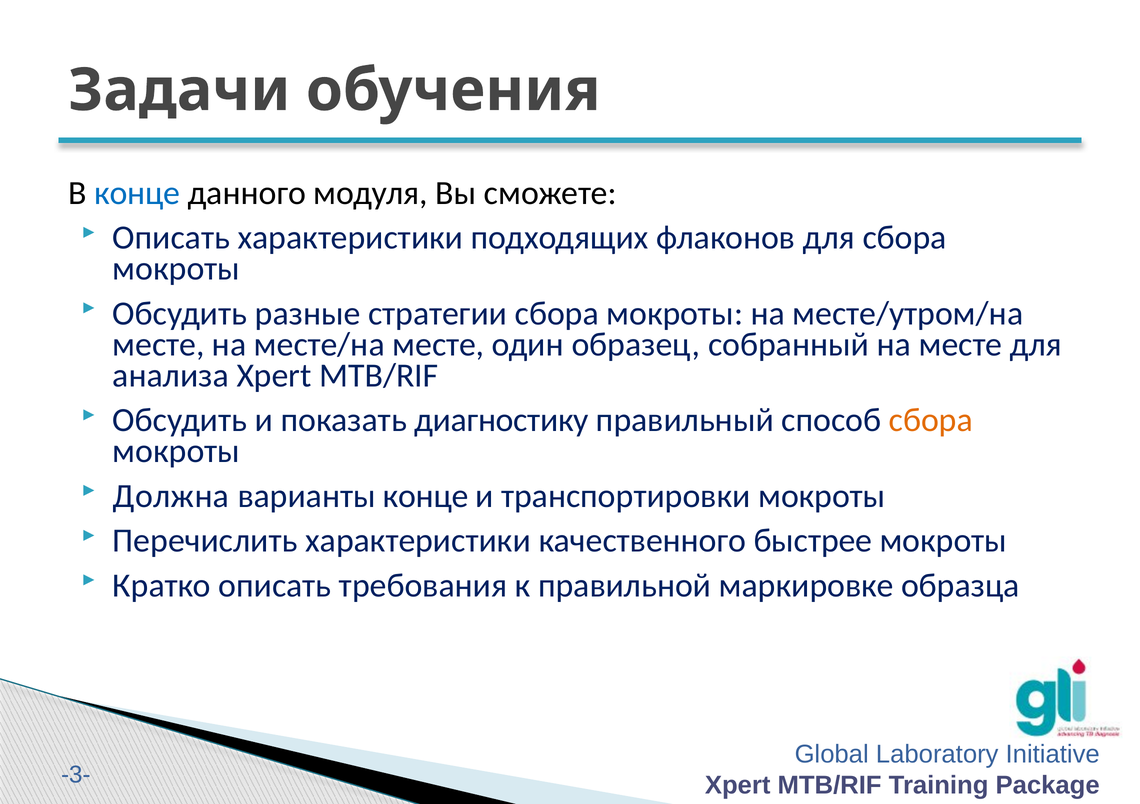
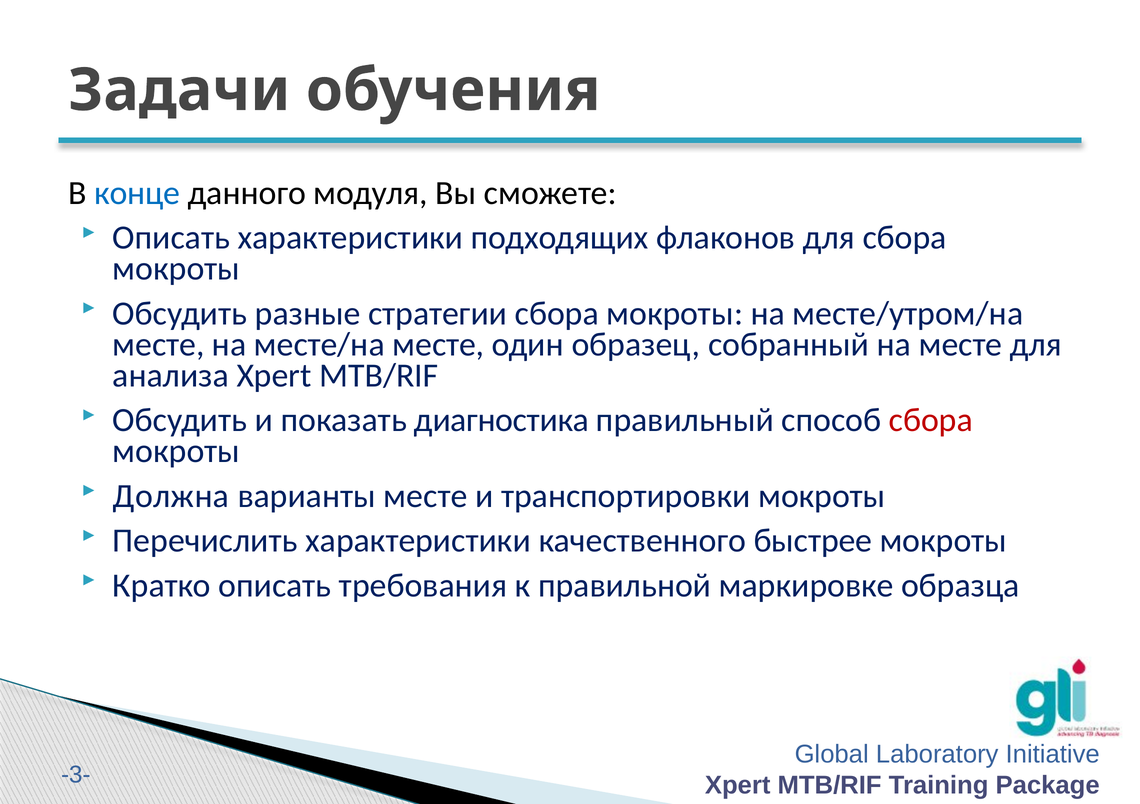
диагностику: диагностику -> диагностика (502, 421)
сбора colour: orange -> red (931, 421)
варианты конце: конце -> месте (425, 496)
